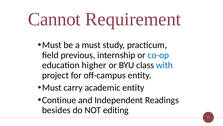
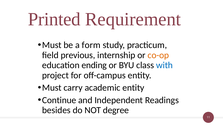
Cannot: Cannot -> Printed (54, 19)
a must: must -> form (91, 45)
co-op colour: blue -> orange (158, 55)
higher: higher -> ending (94, 65)
editing: editing -> degree (116, 110)
